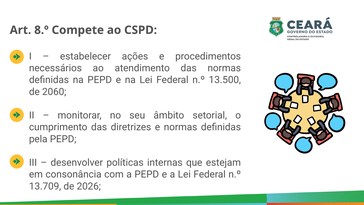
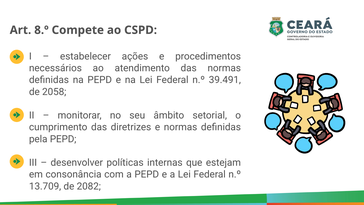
13.500: 13.500 -> 39.491 (225, 80)
2060: 2060 -> 2058 (54, 92)
2026: 2026 -> 2082 (89, 186)
